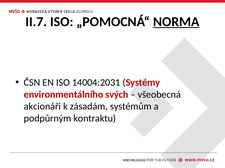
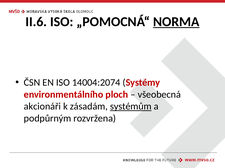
II.7: II.7 -> II.6 (36, 22)
14004:2031: 14004:2031 -> 14004:2074 (96, 83)
svých: svých -> ploch (117, 95)
systémům underline: none -> present (131, 107)
kontraktu: kontraktu -> rozvržena (95, 119)
